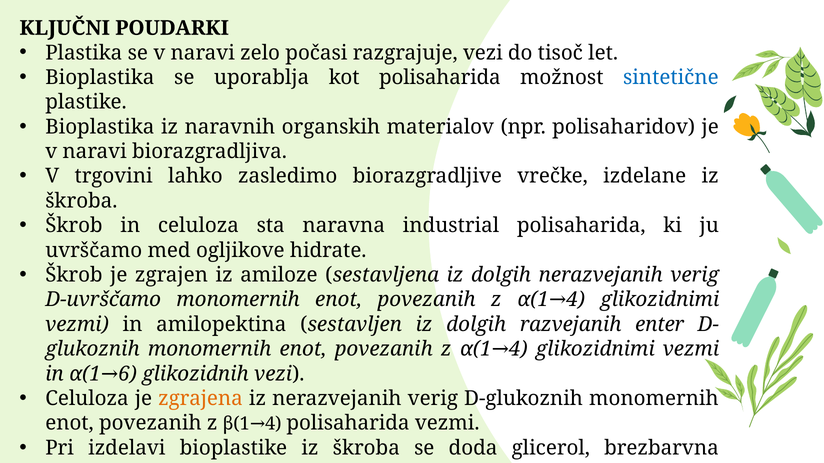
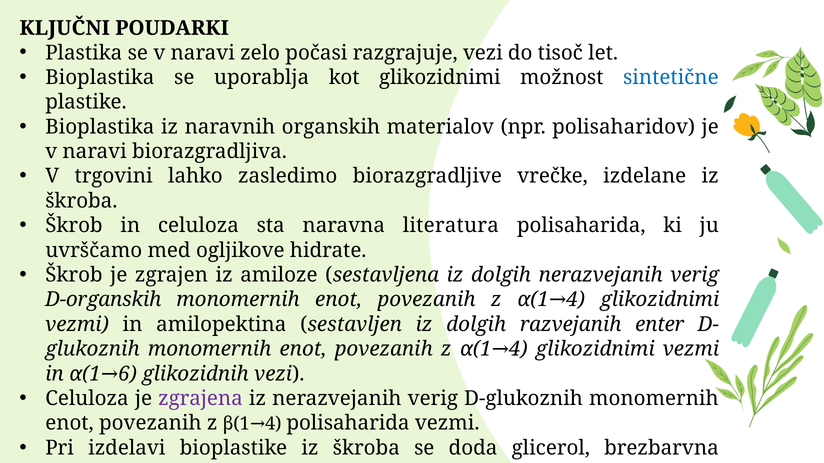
kot polisaharida: polisaharida -> glikozidnimi (440, 78)
industrial: industrial -> literatura (451, 226)
D-uvrščamo: D-uvrščamo -> D-organskih (103, 300)
zgrajena colour: orange -> purple (200, 399)
